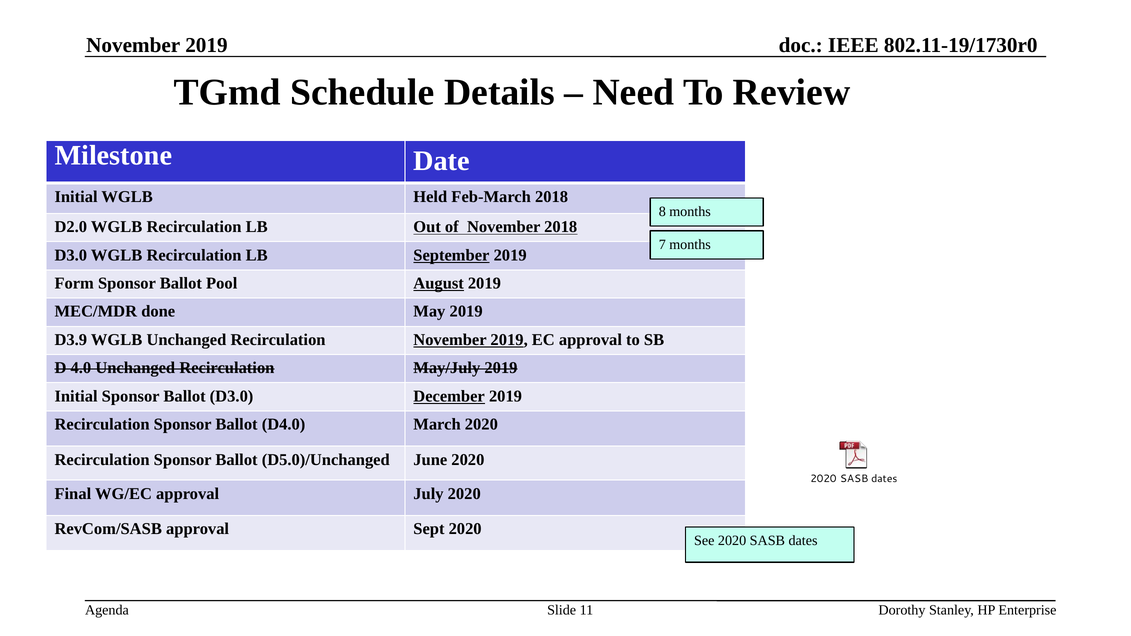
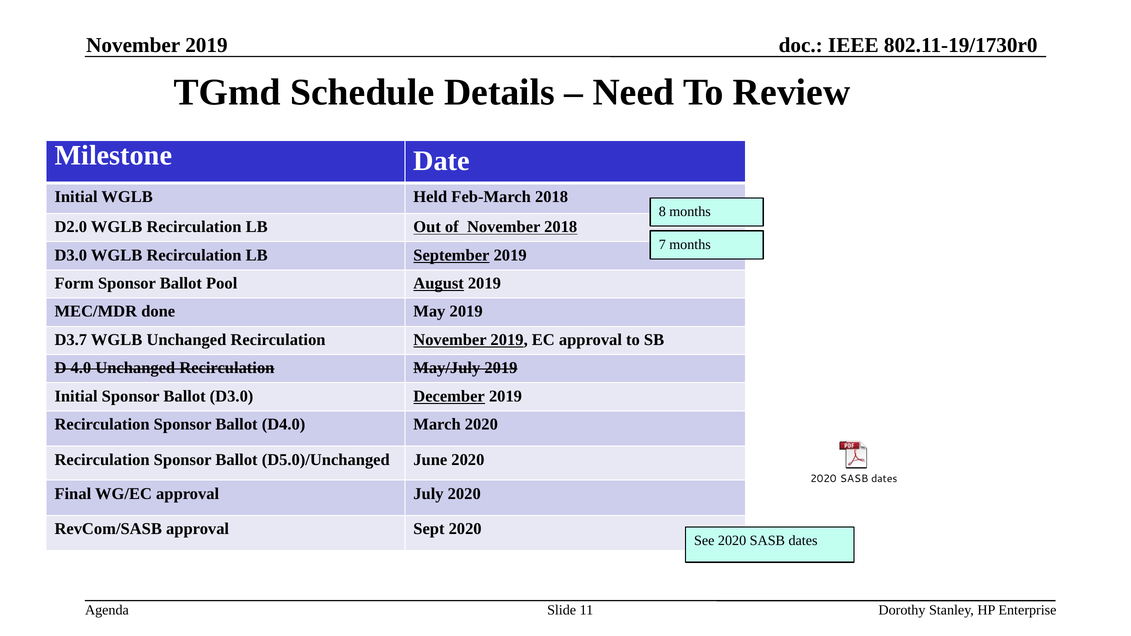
D3.9: D3.9 -> D3.7 (71, 340)
